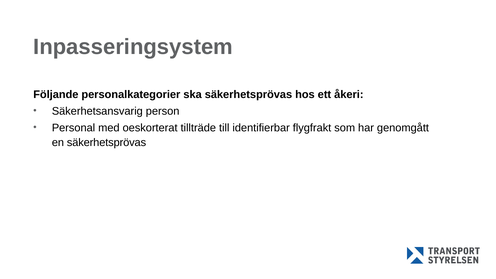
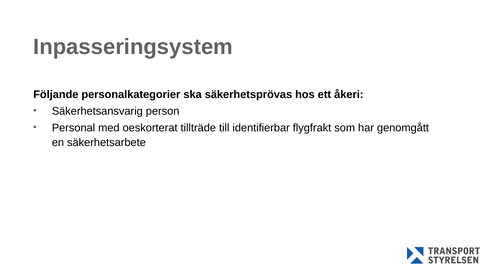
en säkerhetsprövas: säkerhetsprövas -> säkerhetsarbete (106, 142)
